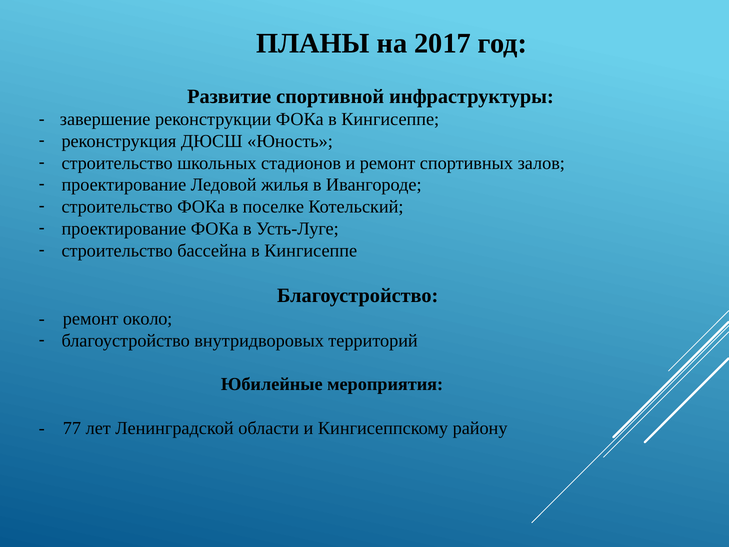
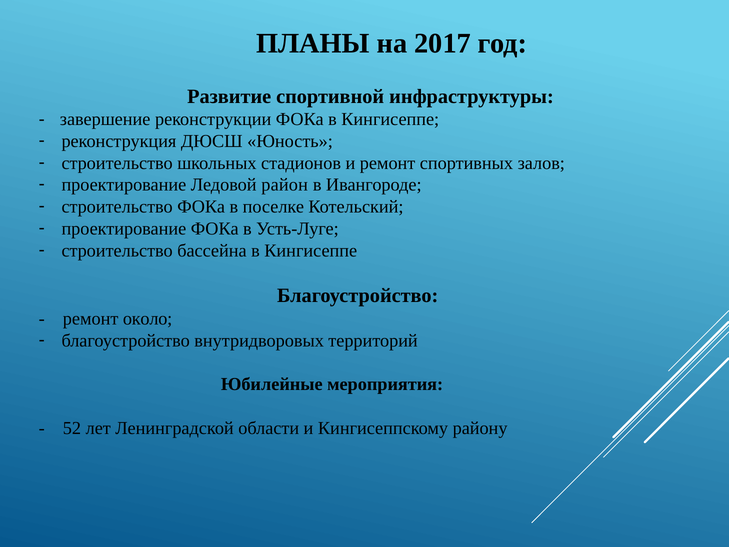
жилья: жилья -> район (285, 185)
77: 77 -> 52 (72, 428)
